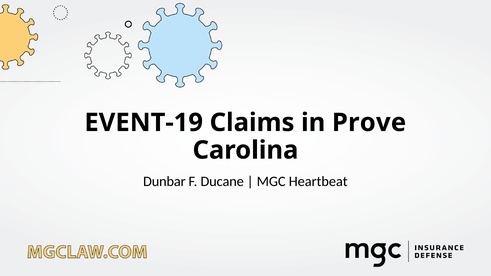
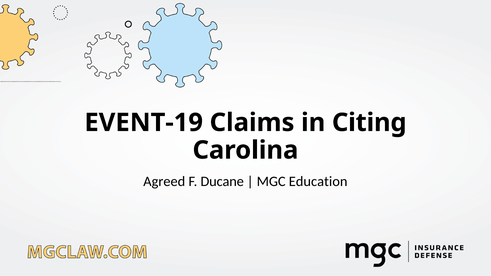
Prove: Prove -> Citing (369, 123)
Dunbar: Dunbar -> Agreed (164, 182)
Heartbeat: Heartbeat -> Education (318, 182)
